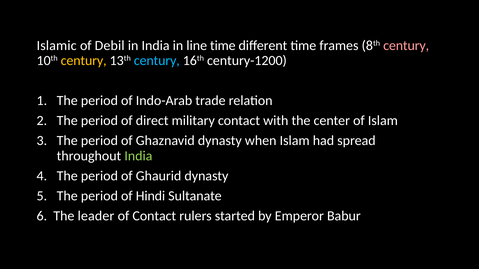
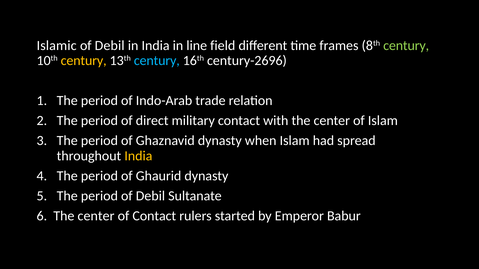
line time: time -> field (223, 45)
century colour: pink -> light green (406, 45)
century-1200: century-1200 -> century-2696 (247, 61)
India colour: light green -> yellow (138, 156)
period of Hindi: Hindi -> Debil (150, 196)
6 The leader: leader -> center (96, 216)
